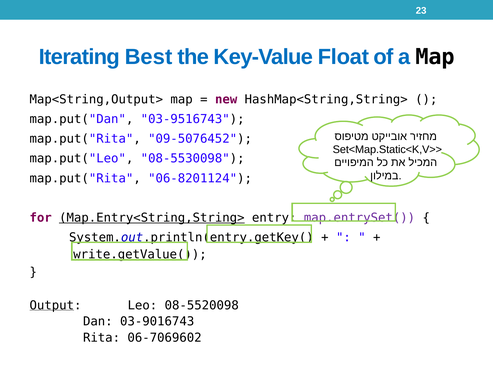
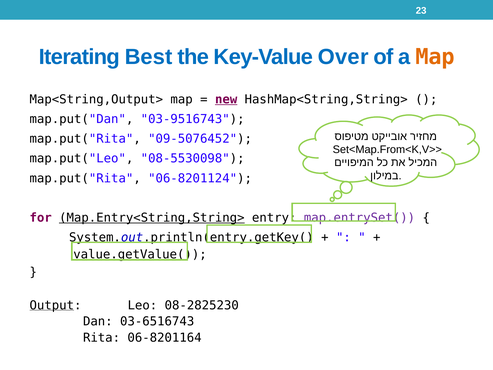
Float: Float -> Over (343, 57)
Map colour: black -> orange (435, 57)
new underline: none -> present (226, 99)
Set<Map.Static<K,V>>: Set<Map.Static<K,V>> -> Set<Map.From<K,V>> (387, 149)
write.getValue(: write.getValue( -> value.getValue( (140, 254)
08-5520098: 08-5520098 -> 08-2825230 (202, 305)
03-9016743: 03-9016743 -> 03-6516743 (157, 321)
06-7069602: 06-7069602 -> 06-8201164 (165, 337)
